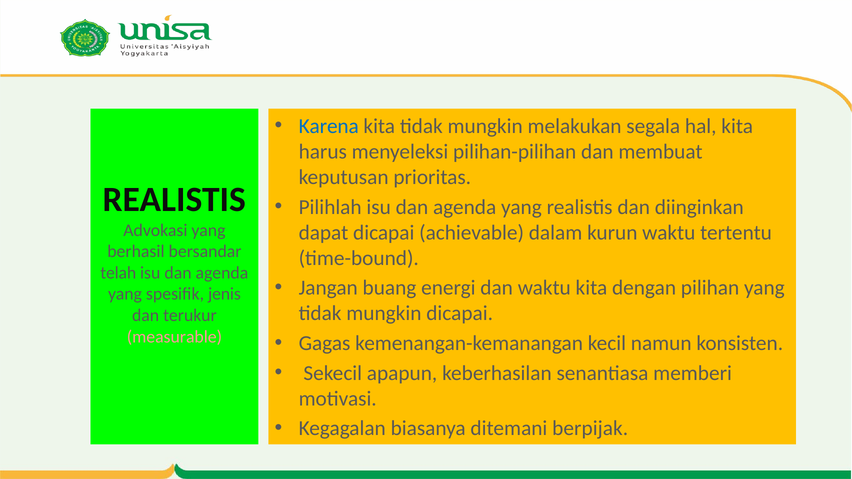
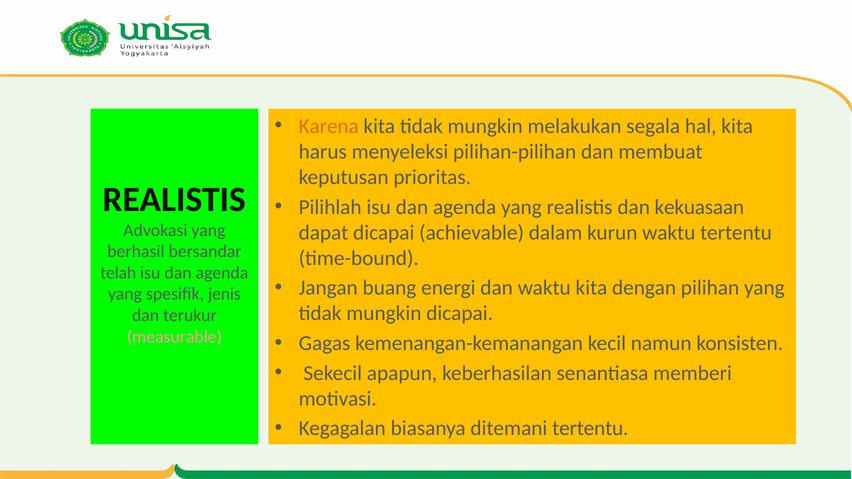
Karena colour: blue -> orange (329, 126)
diinginkan: diinginkan -> kekuasaan (699, 207)
ditemani berpijak: berpijak -> tertentu (590, 429)
